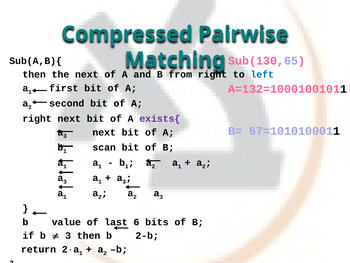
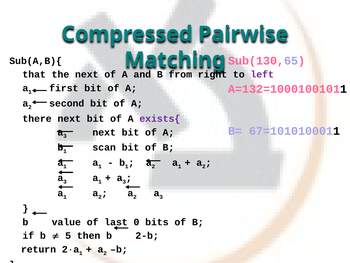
then: then -> that (34, 74)
left colour: blue -> purple (262, 74)
right: right -> there (37, 118)
6: 6 -> 0 (136, 222)
3: 3 -> 5 (68, 235)
